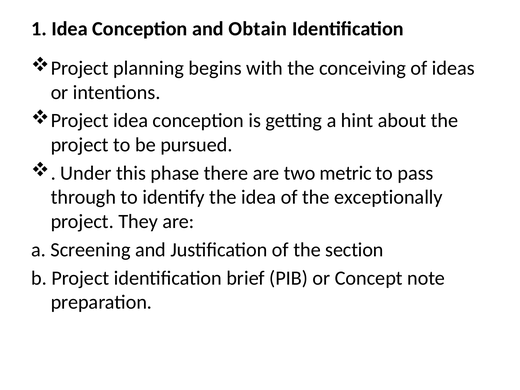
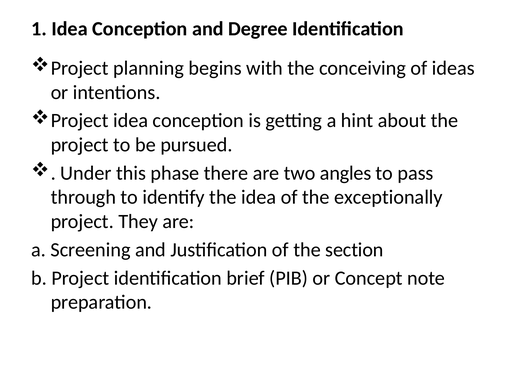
Obtain: Obtain -> Degree (258, 29)
metric: metric -> angles (346, 173)
